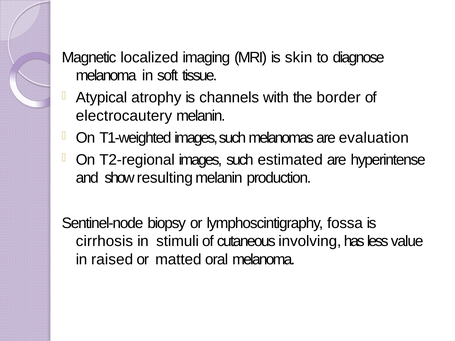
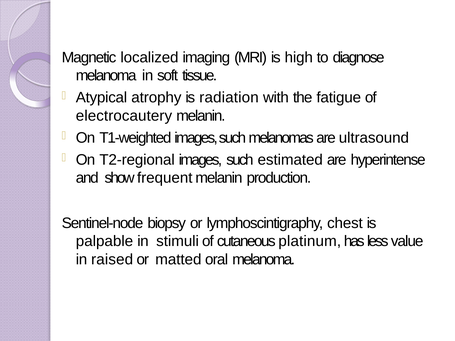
skin: skin -> high (299, 57)
channels: channels -> radiation (229, 98)
border: border -> fatigue (339, 98)
evaluation: evaluation -> ultrasound (374, 138)
resulting: resulting -> frequent (165, 178)
fossa: fossa -> chest (345, 223)
cirrhosis: cirrhosis -> palpable (104, 241)
involving: involving -> platinum (310, 241)
